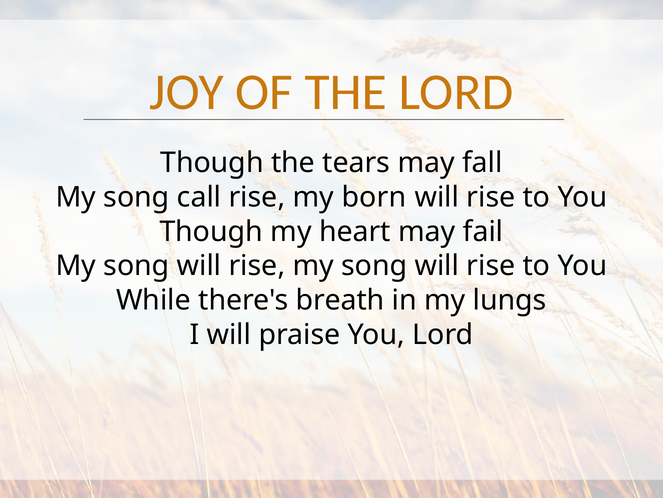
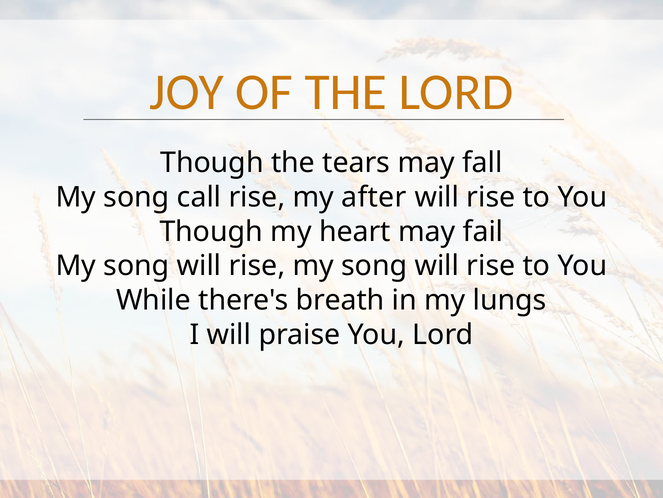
born: born -> after (374, 197)
